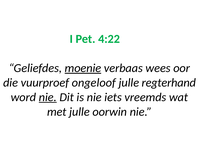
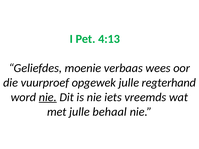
4:22: 4:22 -> 4:13 (109, 39)
moenie underline: present -> none (83, 68)
ongeloof: ongeloof -> opgewek (94, 83)
oorwin: oorwin -> behaal (110, 112)
